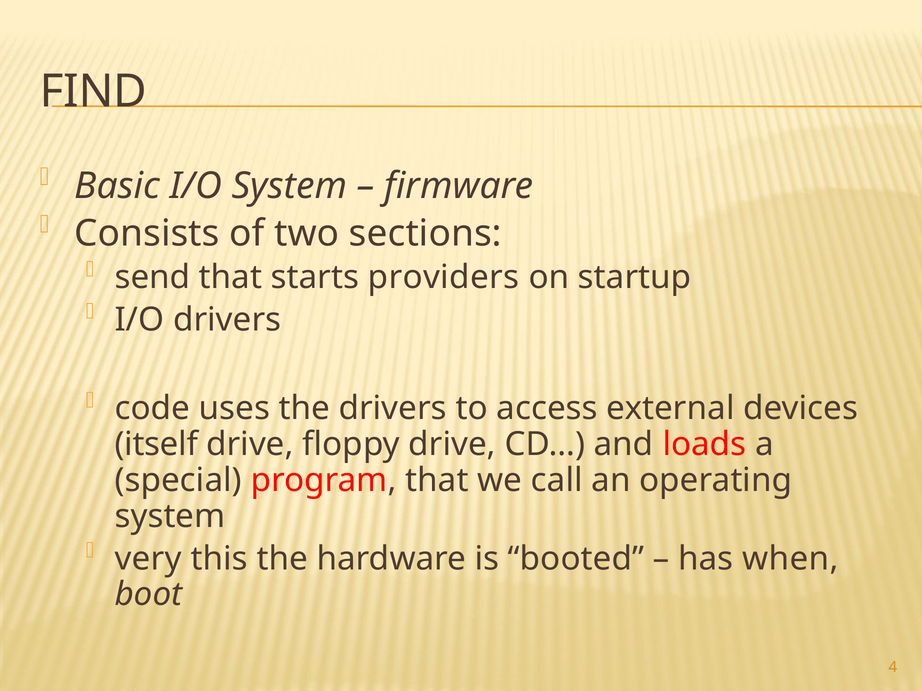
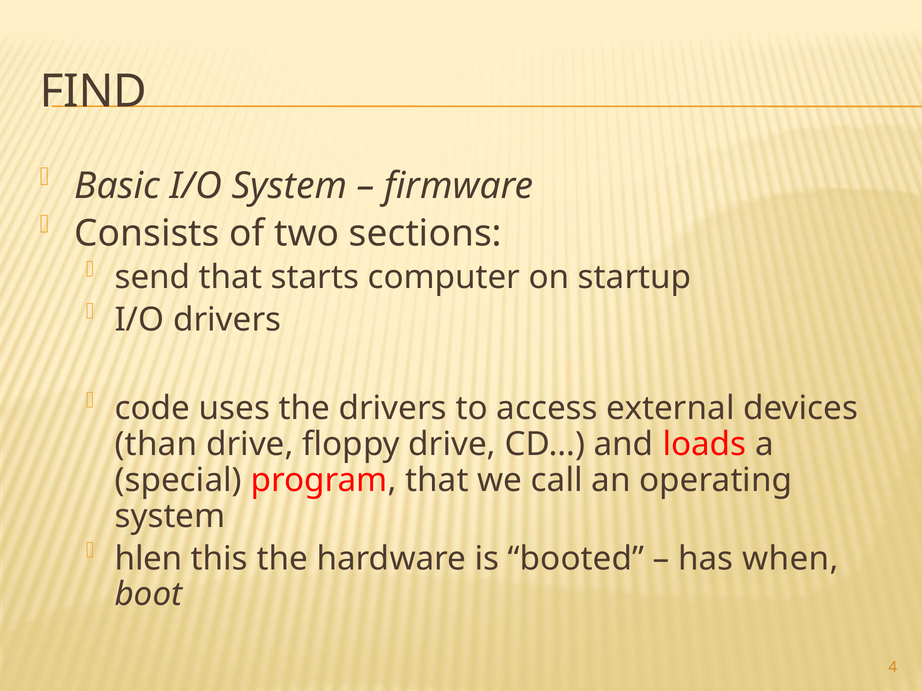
providers: providers -> computer (444, 278)
itself: itself -> than (156, 445)
very: very -> hlen (149, 559)
